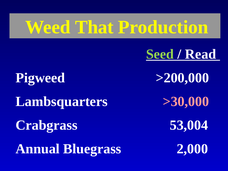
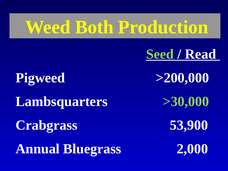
That: That -> Both (94, 27)
>30,000 colour: pink -> light green (186, 102)
53,004: 53,004 -> 53,900 (189, 125)
